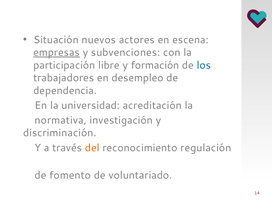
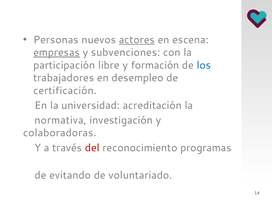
Situación: Situación -> Personas (56, 40)
actores underline: none -> present (137, 40)
dependencia: dependencia -> certificación (65, 91)
discriminación: discriminación -> colaboradoras (60, 133)
del colour: orange -> red (92, 148)
regulación: regulación -> programas (206, 148)
fomento: fomento -> evitando (70, 175)
